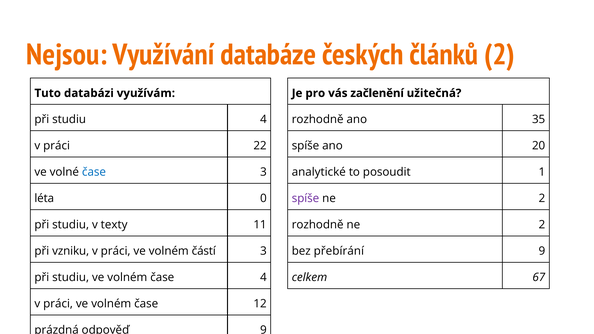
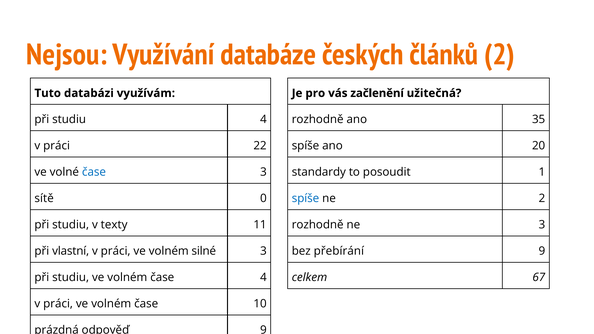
analytické: analytické -> standardy (319, 172)
léta: léta -> sítě (44, 199)
spíše colour: purple -> blue (305, 199)
rozhodně ne 2: 2 -> 3 (542, 225)
vzniku: vzniku -> vlastní (71, 251)
částí: částí -> silné (204, 251)
12: 12 -> 10 (260, 304)
